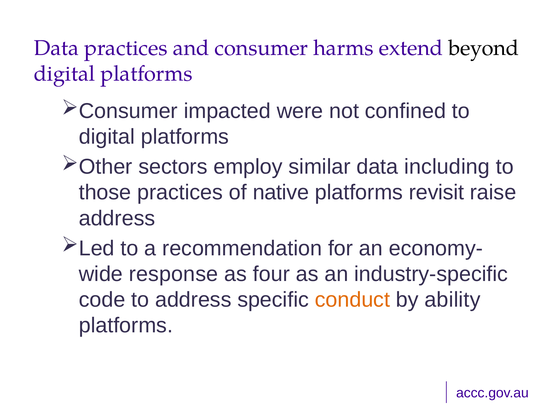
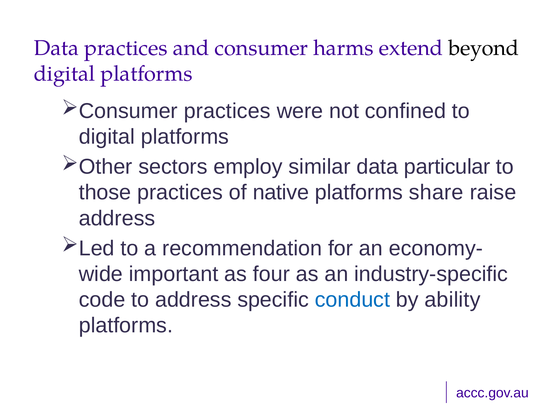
impacted: impacted -> practices (227, 111)
including: including -> particular (447, 167)
revisit: revisit -> share (436, 193)
response: response -> important (174, 274)
conduct colour: orange -> blue (352, 300)
